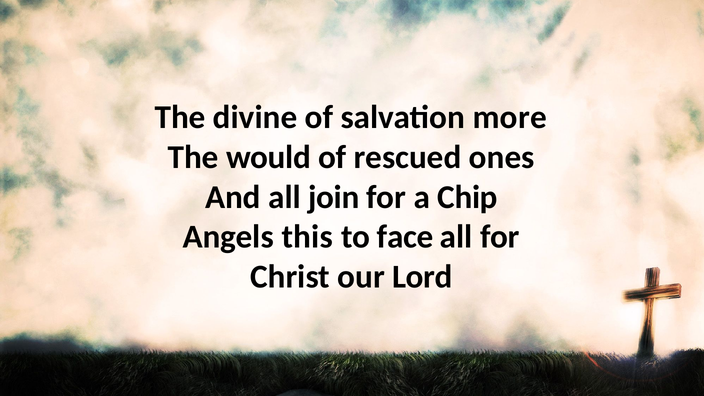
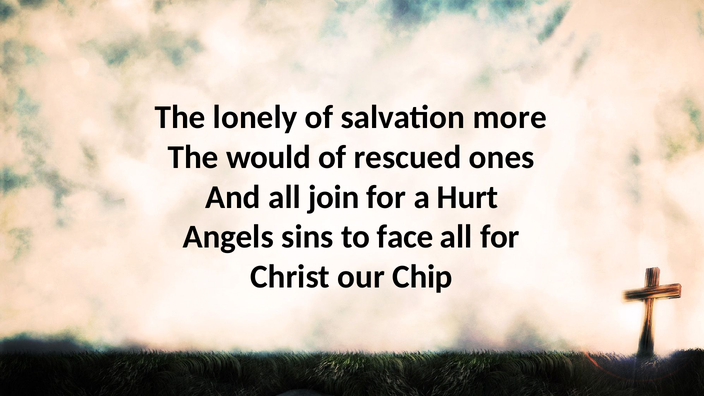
divine: divine -> lonely (255, 117)
Chip: Chip -> Hurt (468, 197)
this: this -> sins (308, 237)
Lord: Lord -> Chip (422, 277)
